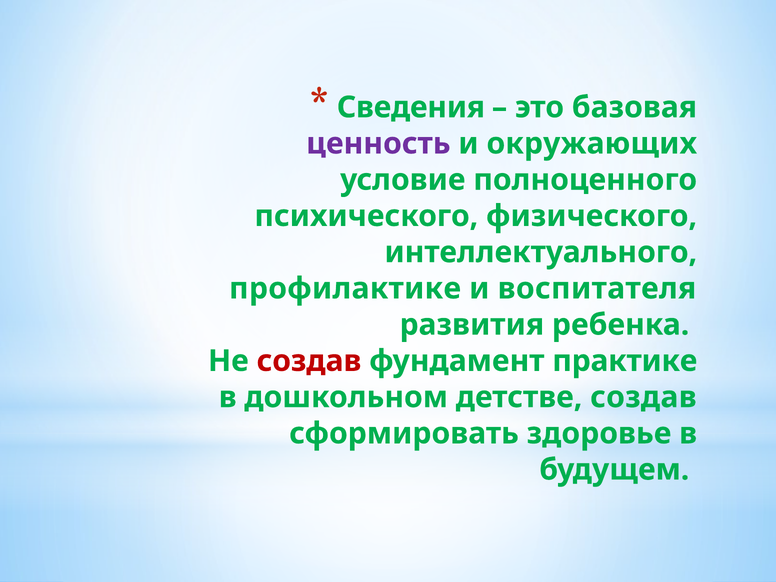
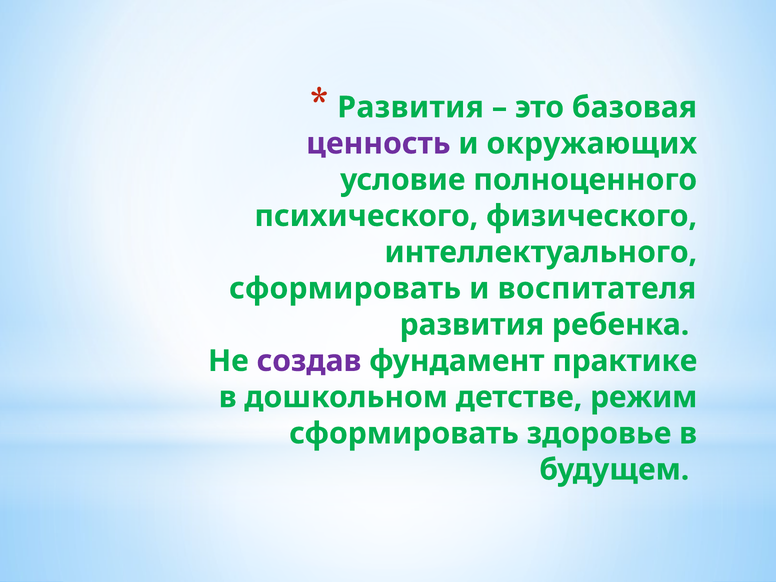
Сведения: Сведения -> Развития (411, 107)
профилактике: профилактике -> сформировать (345, 288)
создав colour: red -> purple (309, 361)
детстве создав: создав -> режим (644, 397)
